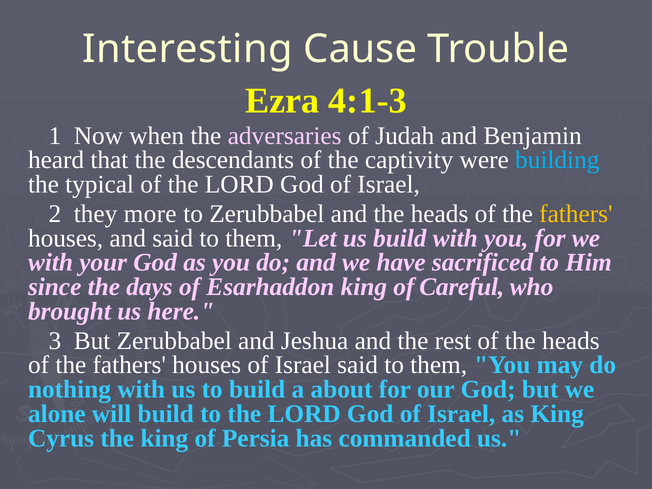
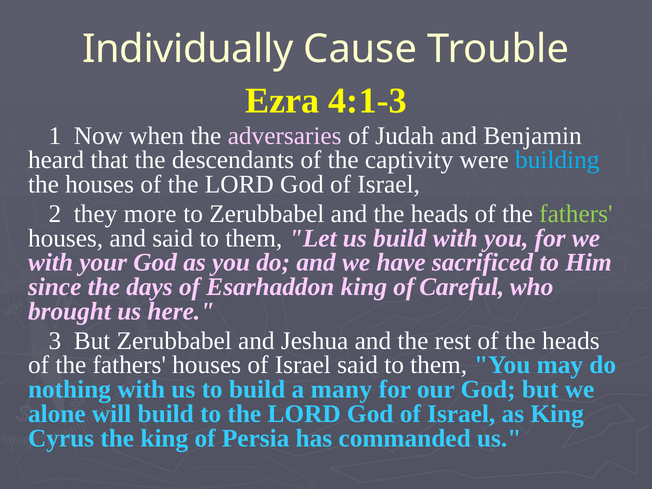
Interesting: Interesting -> Individually (188, 49)
the typical: typical -> houses (100, 184)
fathers colour: yellow -> light green (576, 214)
about: about -> many (341, 389)
